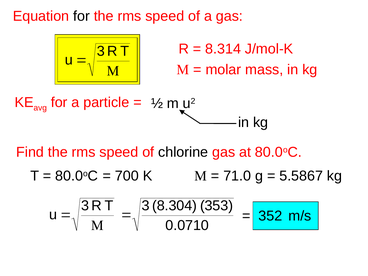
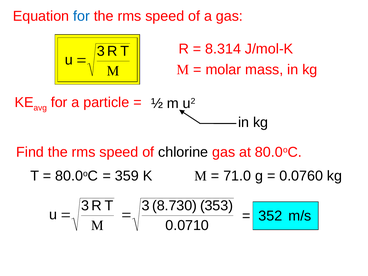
for colour: black -> blue (81, 16)
700: 700 -> 359 (127, 176)
5.5867: 5.5867 -> 0.0760 (301, 176)
8.304: 8.304 -> 8.730 (175, 206)
